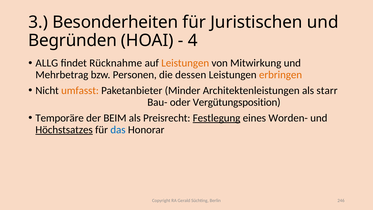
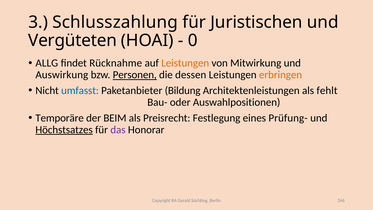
Besonderheiten: Besonderheiten -> Schlusszahlung (115, 22)
Begründen: Begründen -> Vergüteten (73, 41)
4: 4 -> 0 (193, 41)
Mehrbetrag: Mehrbetrag -> Auswirkung (62, 75)
Personen underline: none -> present (135, 75)
umfasst colour: orange -> blue (80, 90)
Minder: Minder -> Bildung (183, 90)
starr: starr -> fehlt (327, 90)
Vergütungsposition: Vergütungsposition -> Auswahlpositionen (237, 102)
Festlegung underline: present -> none (217, 118)
Worden-: Worden- -> Prüfung- (288, 118)
das colour: blue -> purple (118, 130)
